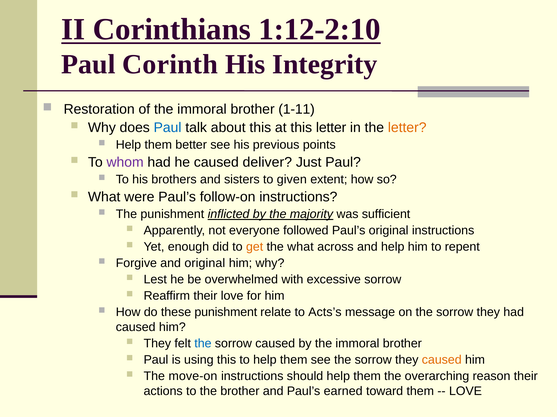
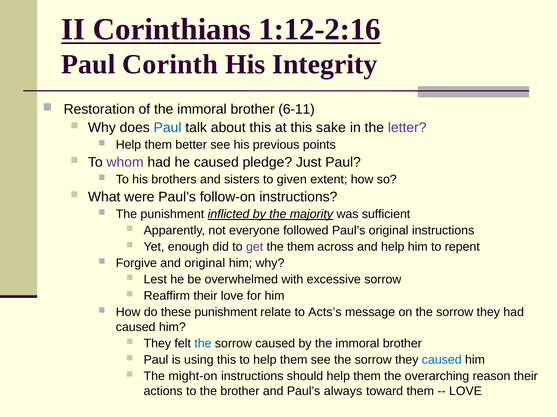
1:12-2:10: 1:12-2:10 -> 1:12-2:16 (320, 30)
1-11: 1-11 -> 6-11 (297, 110)
this letter: letter -> sake (331, 128)
letter colour: orange -> purple (407, 128)
deliver: deliver -> pledge (267, 163)
get colour: orange -> purple (255, 247)
the what: what -> them (301, 247)
caused colour: orange -> blue (442, 360)
move-on: move-on -> might-on (193, 377)
earned: earned -> always (343, 392)
